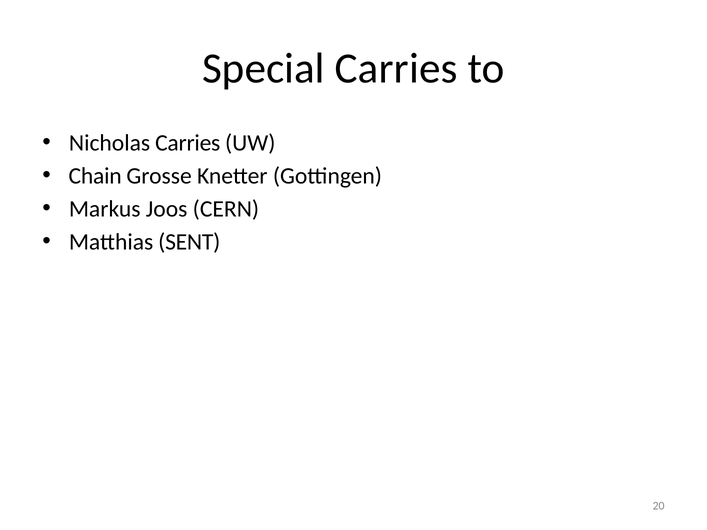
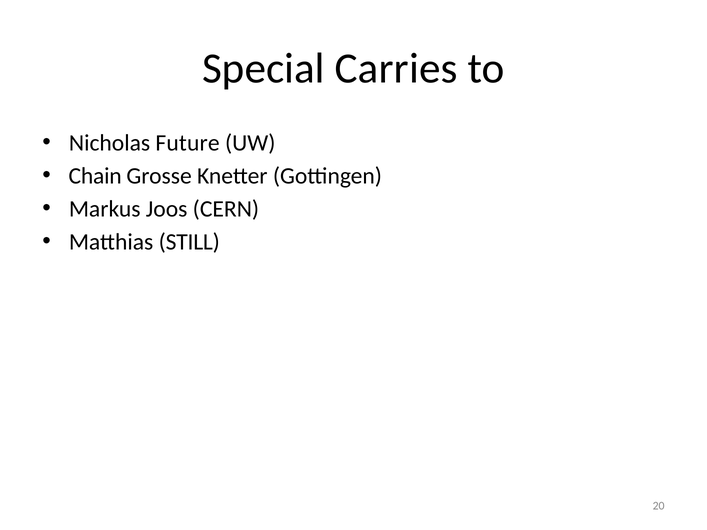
Nicholas Carries: Carries -> Future (188, 143)
SENT: SENT -> STILL (189, 242)
